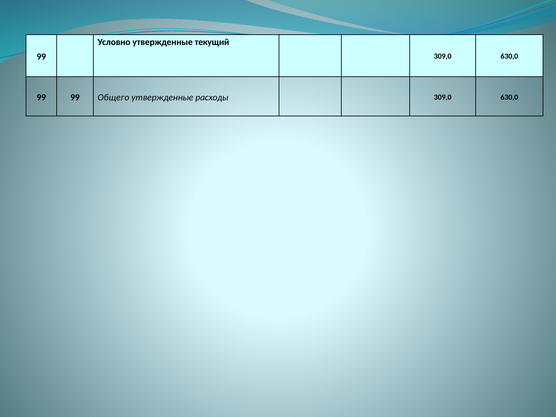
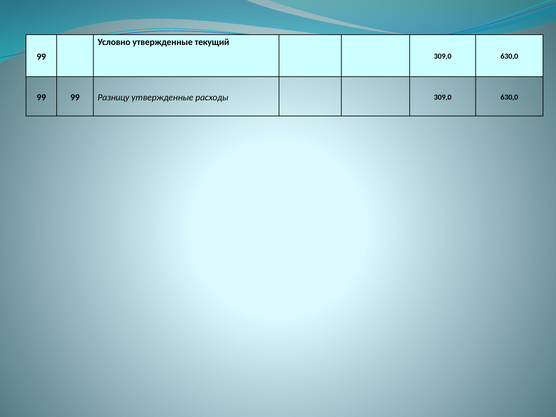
Общего: Общего -> Разницу (114, 97)
